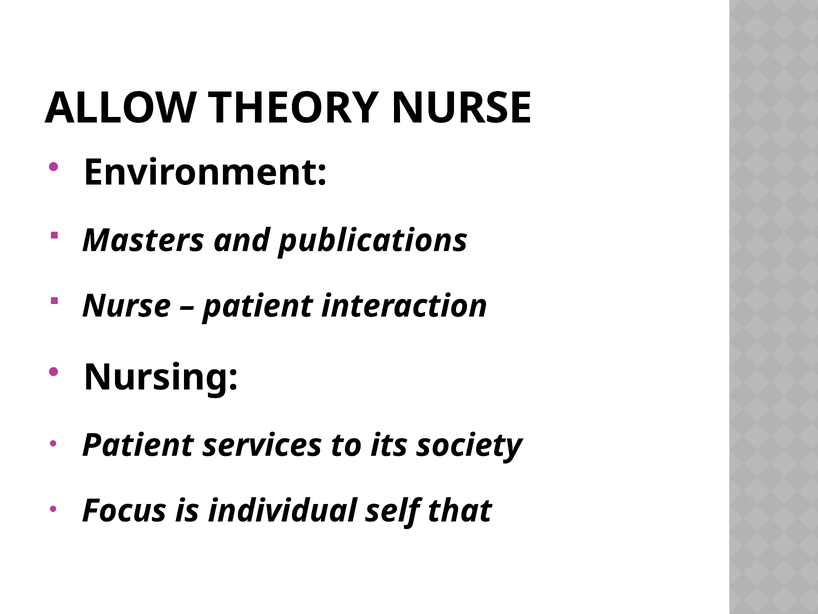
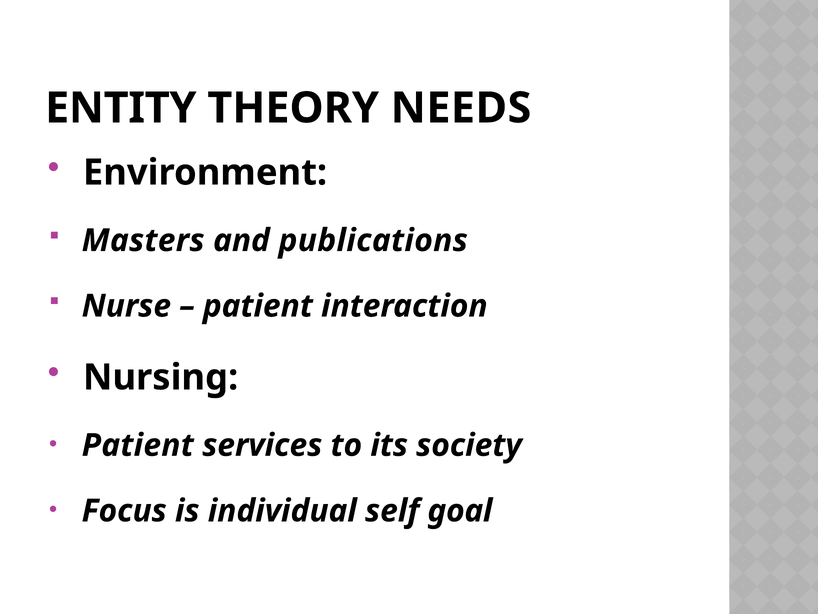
ALLOW: ALLOW -> ENTITY (121, 108)
THEORY NURSE: NURSE -> NEEDS (461, 108)
that: that -> goal (460, 511)
